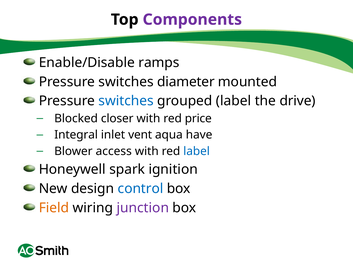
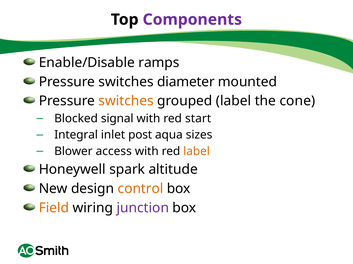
switches colour: blue -> orange (126, 101)
drive: drive -> cone (297, 101)
closer: closer -> signal (117, 119)
price: price -> start (198, 119)
vent: vent -> post (140, 135)
have: have -> sizes (199, 135)
label colour: blue -> orange (197, 152)
ignition: ignition -> altitude (173, 170)
control colour: blue -> orange (141, 189)
